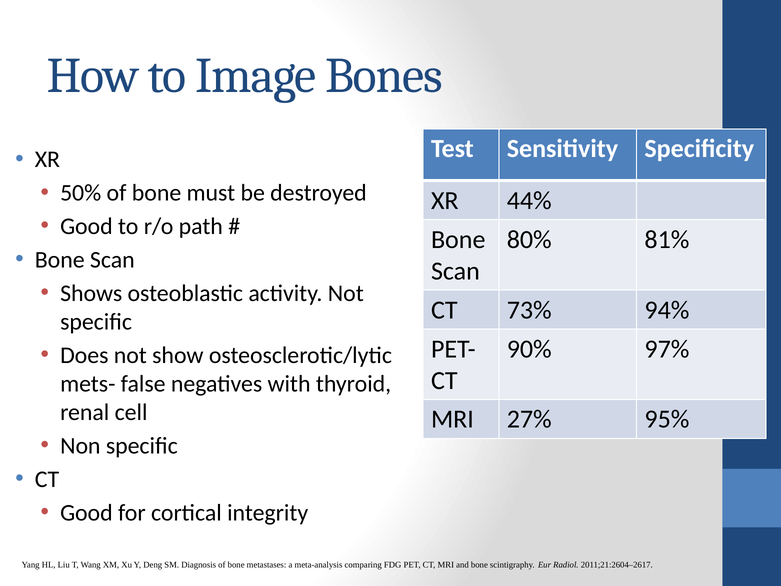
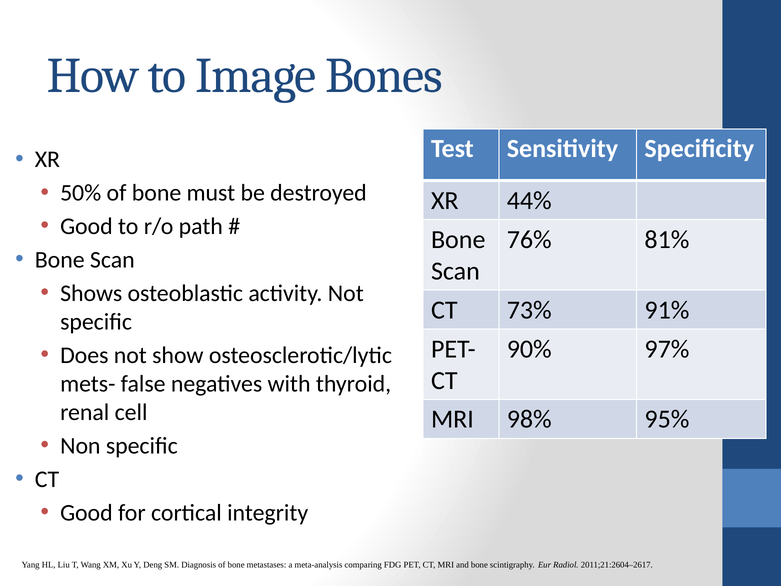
80%: 80% -> 76% (529, 239)
94%: 94% -> 91% (667, 310)
27%: 27% -> 98% (529, 419)
